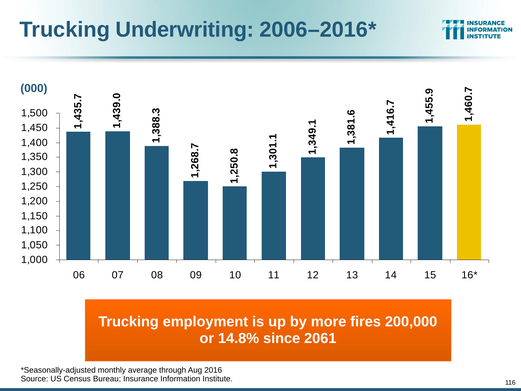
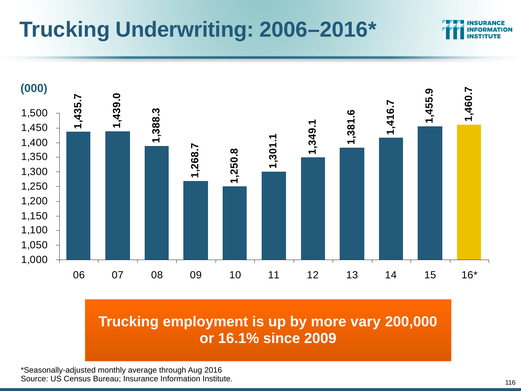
fires: fires -> vary (366, 322)
14.8%: 14.8% -> 16.1% (239, 338)
2061: 2061 -> 2009 (320, 338)
